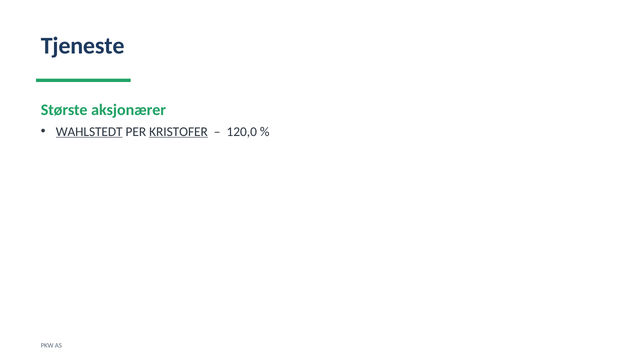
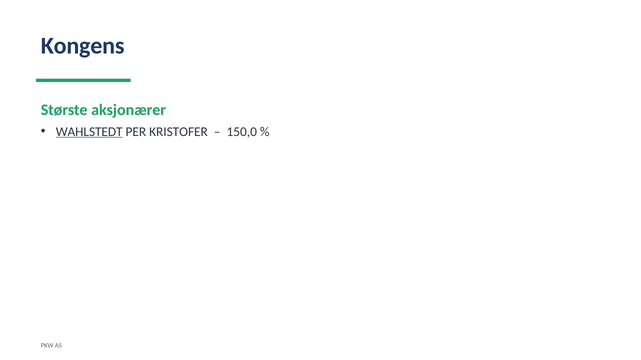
Tjeneste: Tjeneste -> Kongens (83, 46)
KRISTOFER underline: present -> none (179, 132)
120,0: 120,0 -> 150,0 (242, 132)
